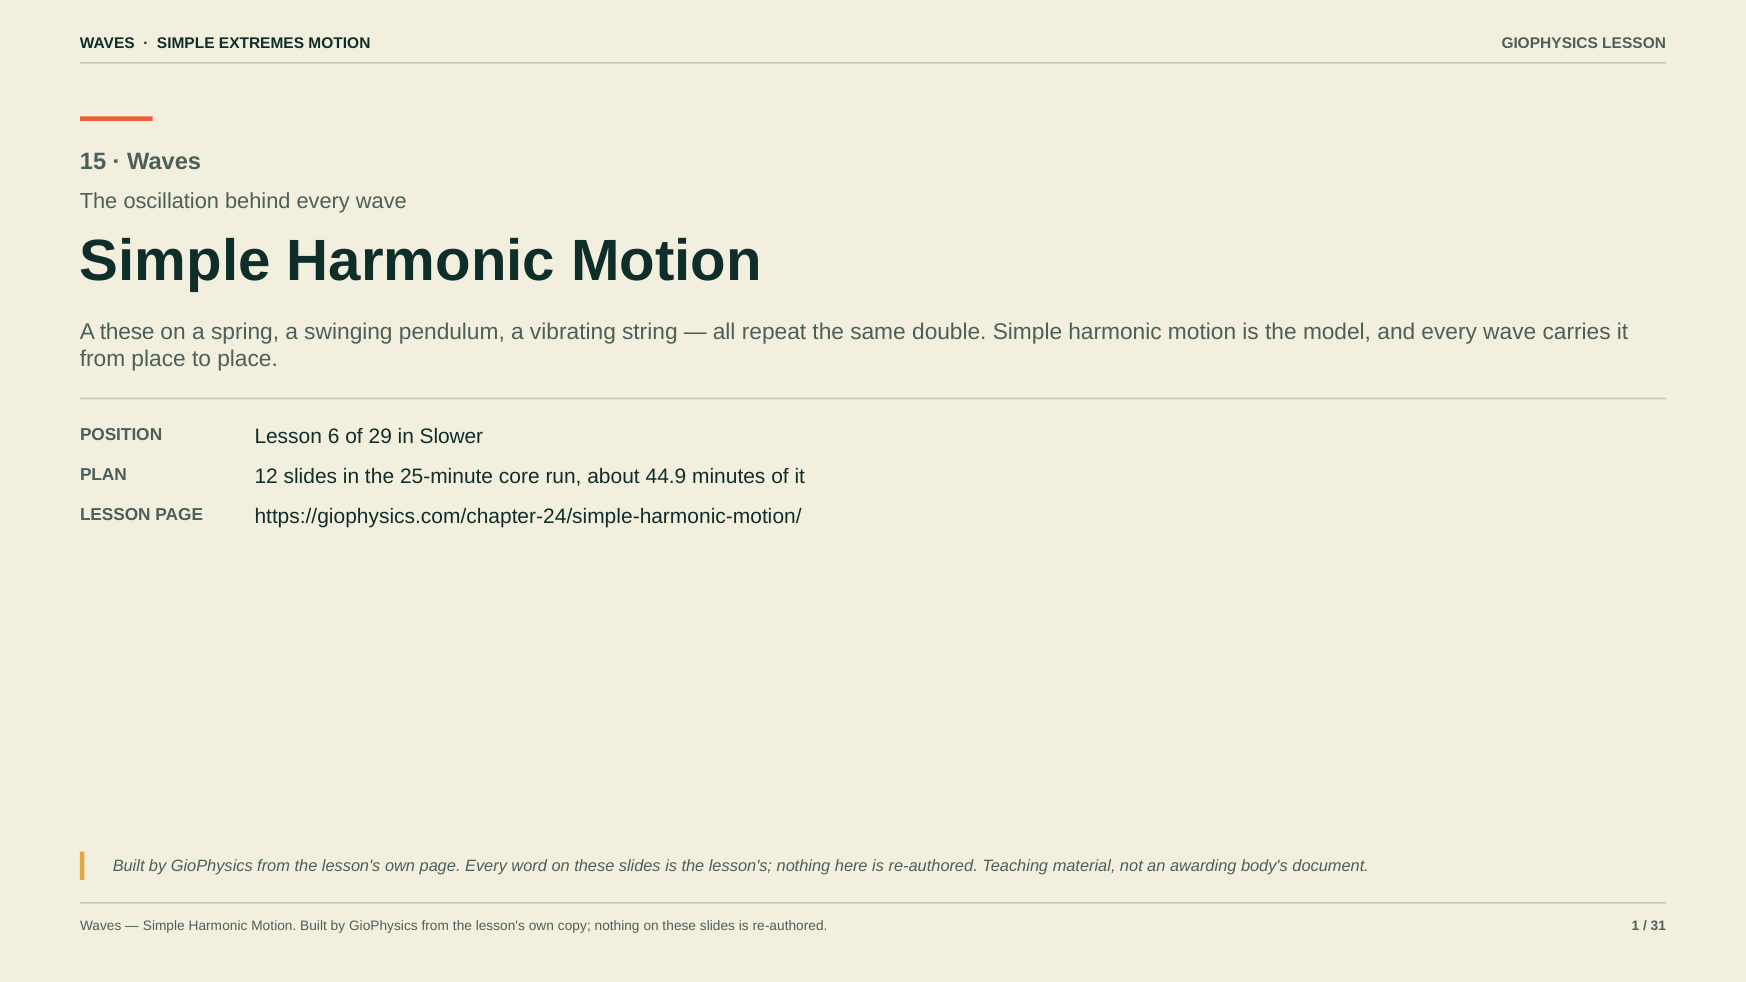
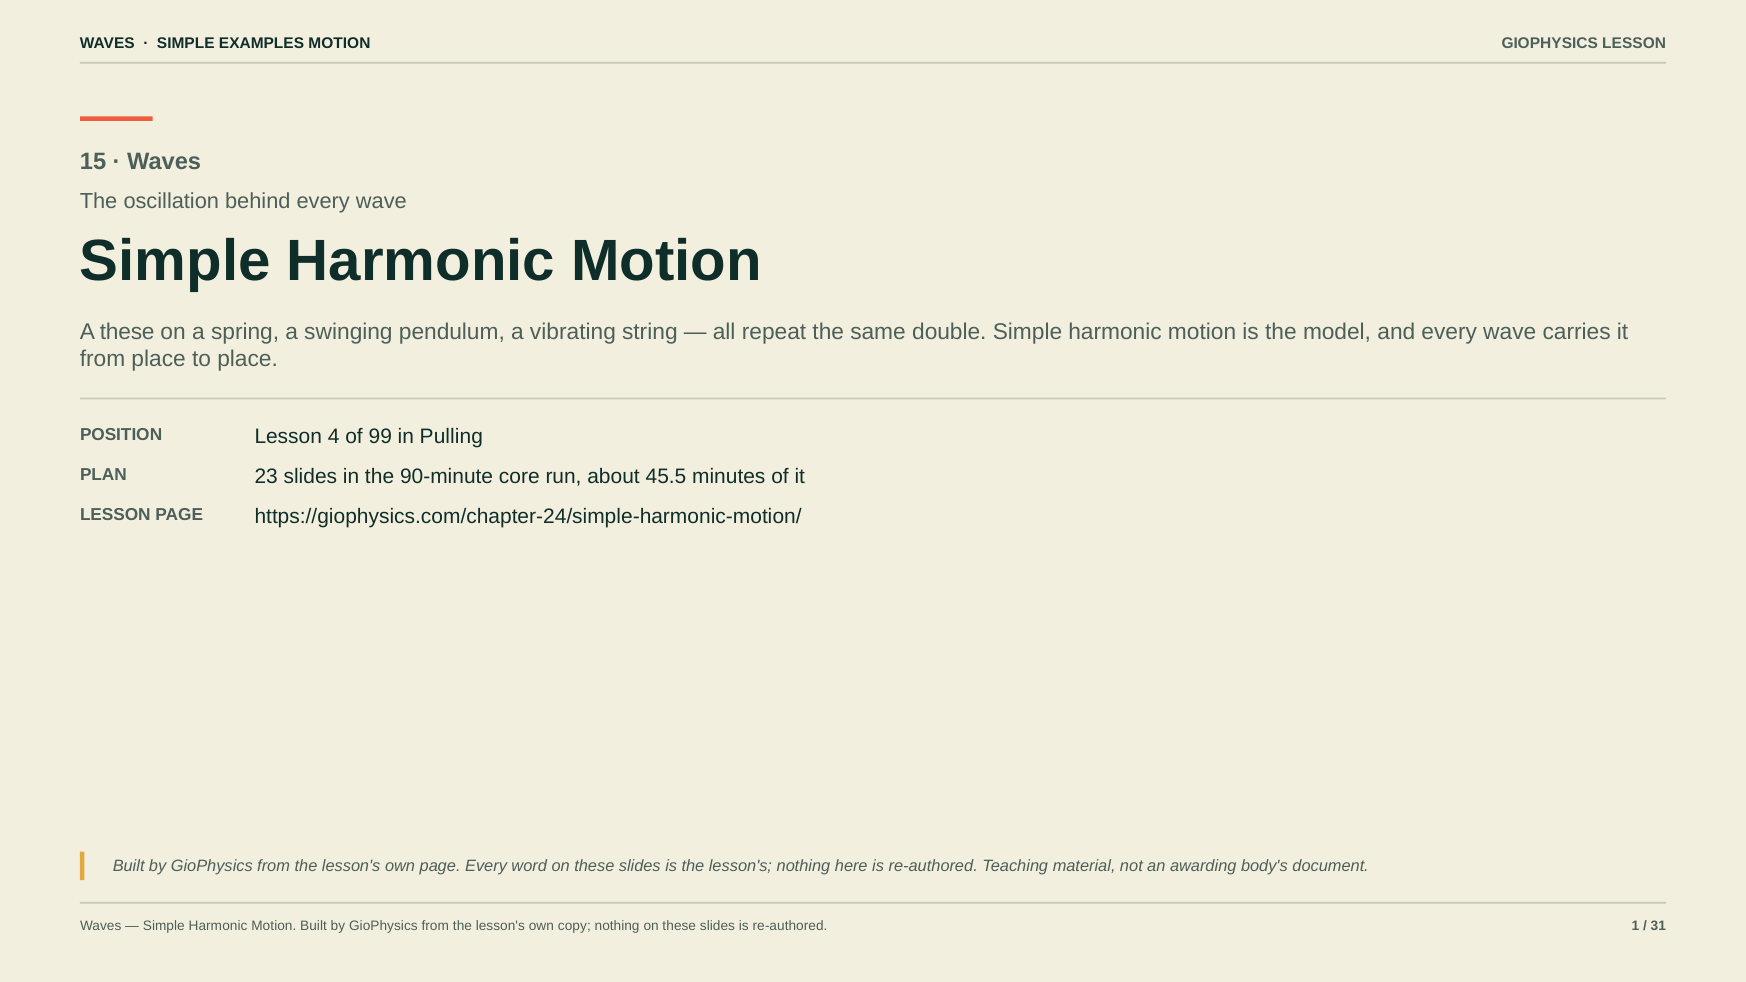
EXTREMES: EXTREMES -> EXAMPLES (262, 43)
6: 6 -> 4 (334, 437)
29: 29 -> 99 (380, 437)
Slower: Slower -> Pulling (451, 437)
12: 12 -> 23 (266, 477)
25-minute: 25-minute -> 90-minute (447, 477)
44.9: 44.9 -> 45.5 (666, 477)
